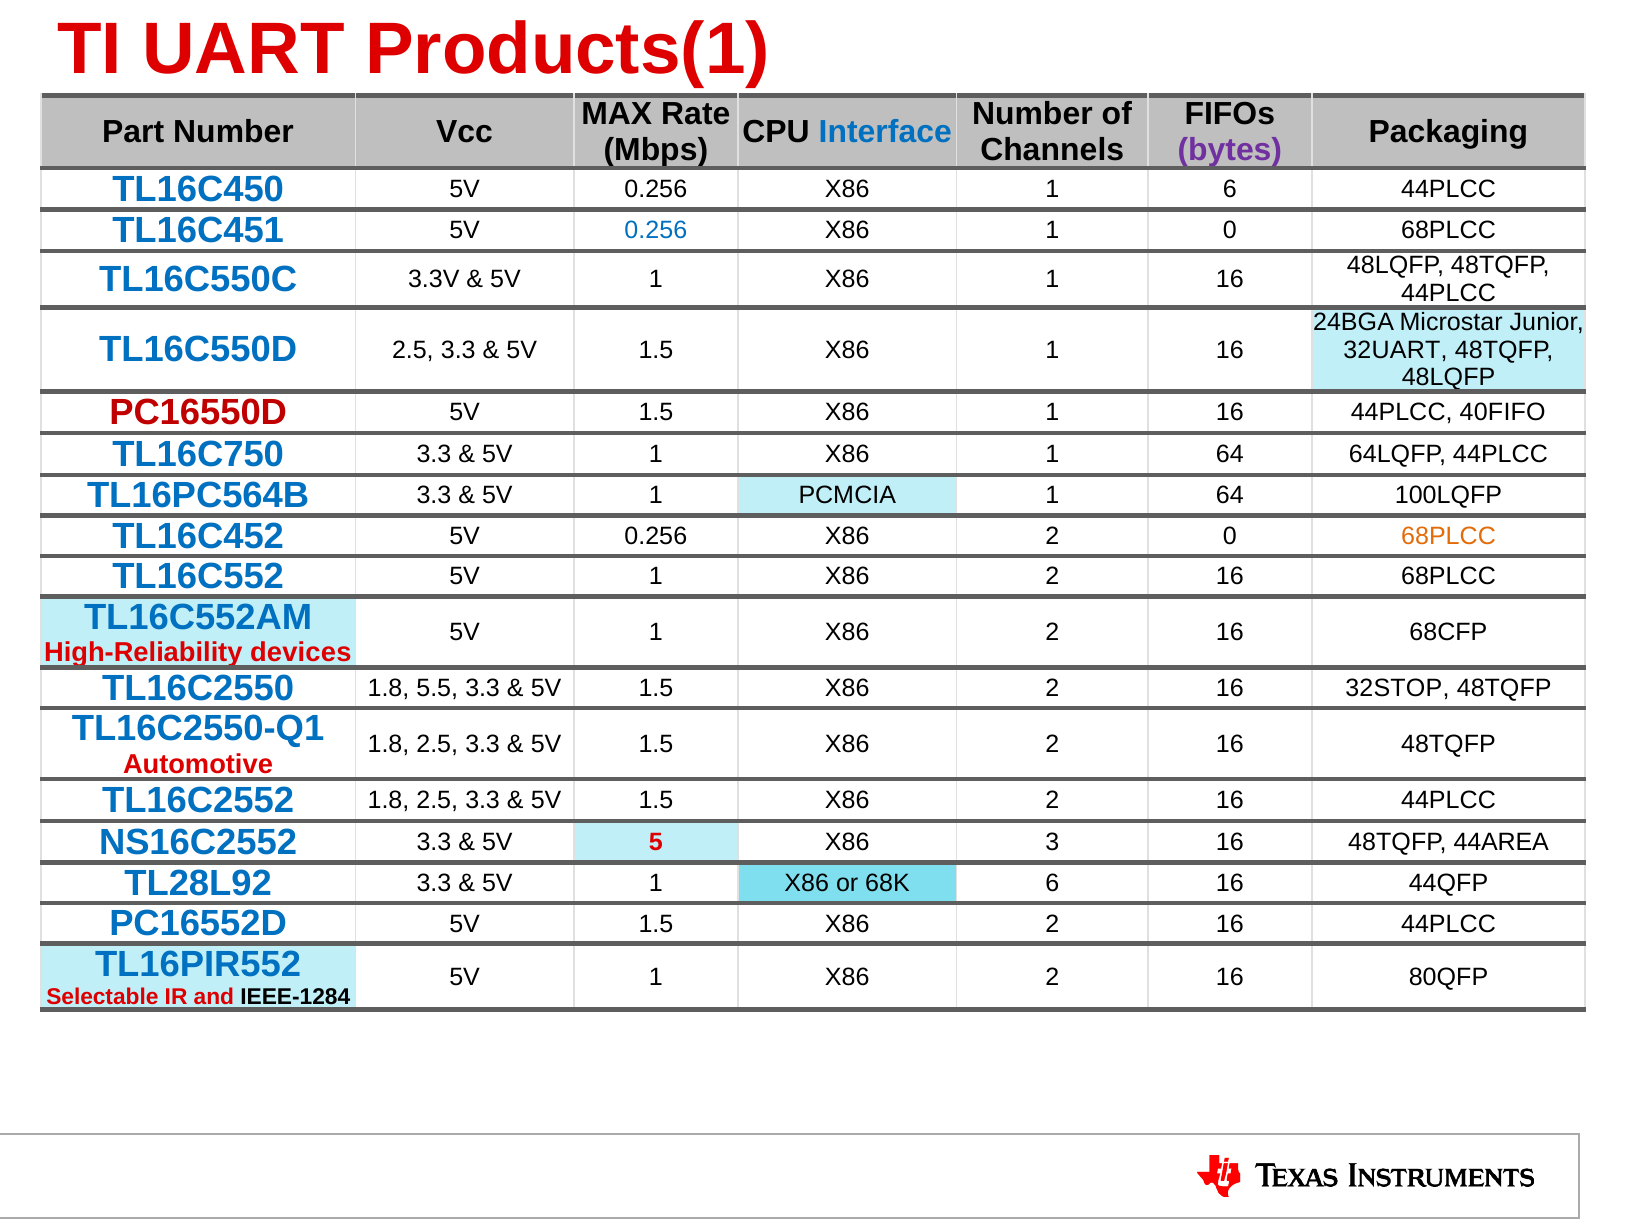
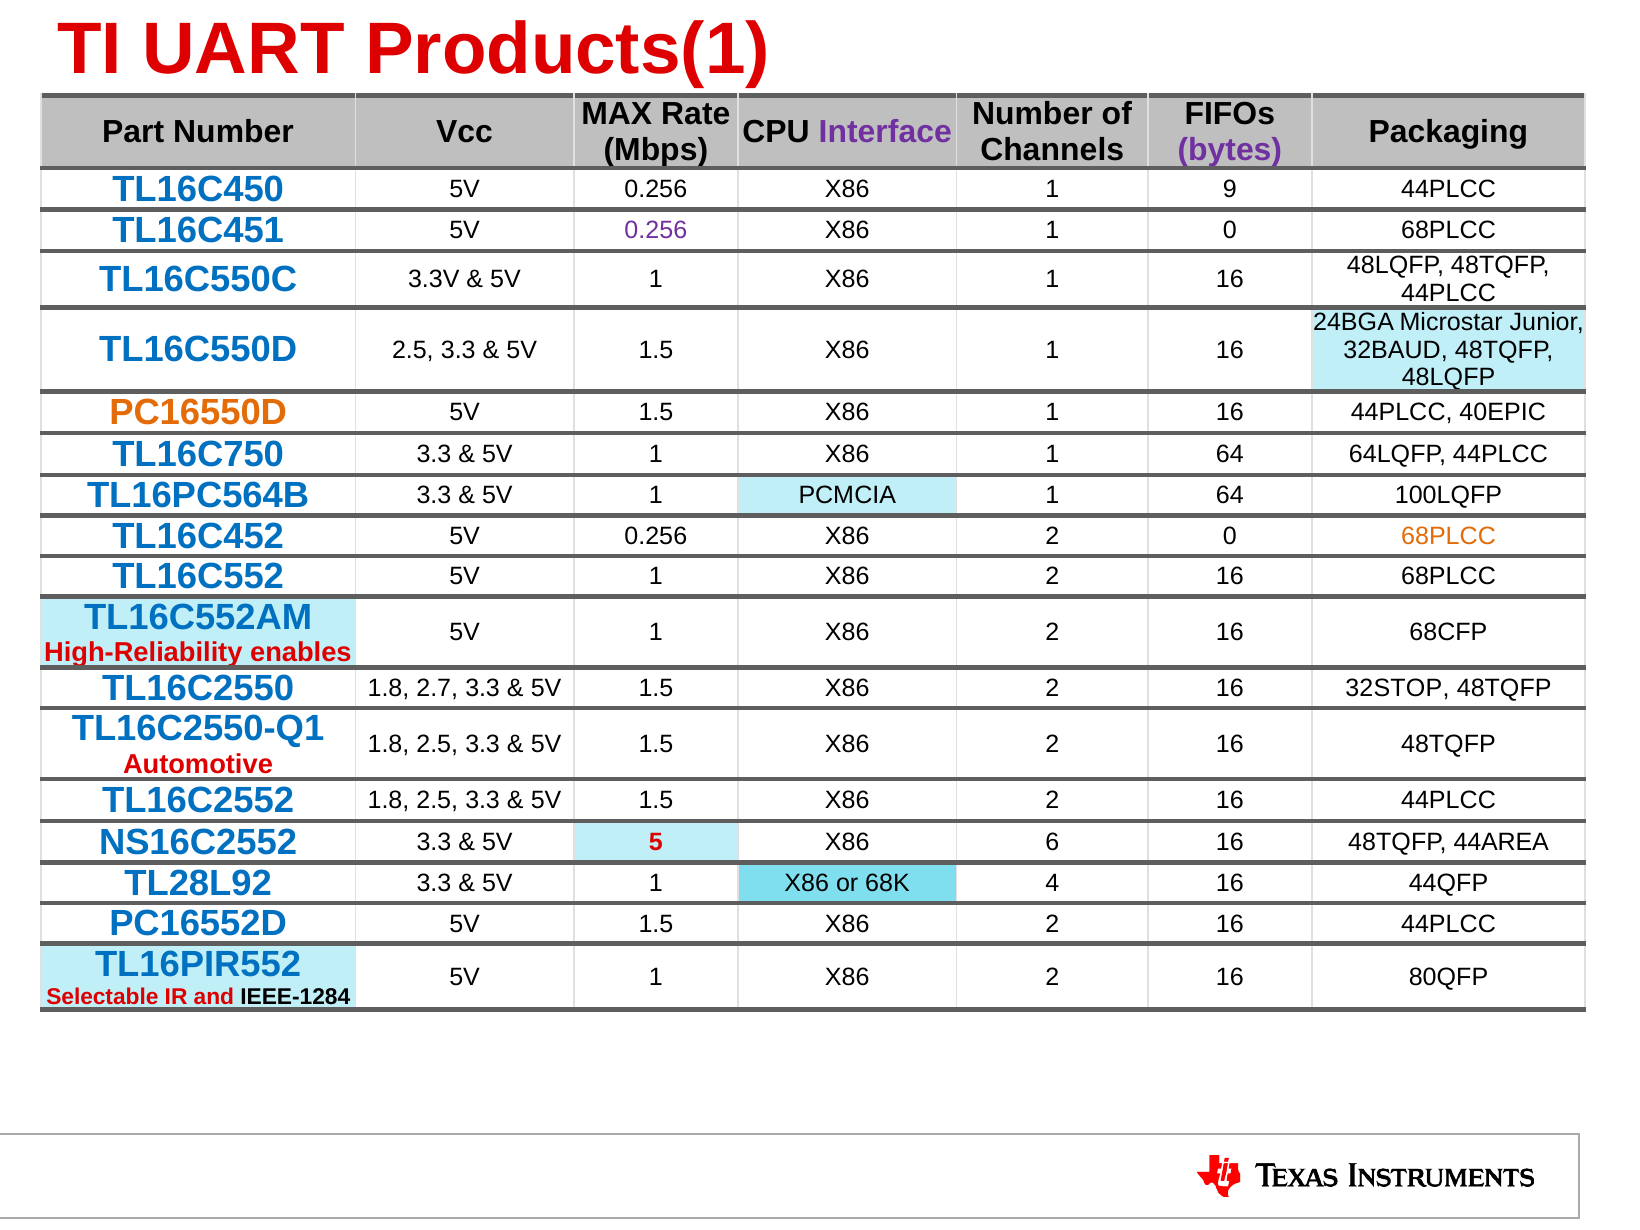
Interface colour: blue -> purple (885, 132)
1 6: 6 -> 9 (1230, 189)
0.256 colour: blue -> purple (656, 231)
32UART: 32UART -> 32BAUD (1396, 350)
PC16550D colour: red -> orange (198, 413)
40FIFO: 40FIFO -> 40EPIC (1503, 413)
devices: devices -> enables (301, 653)
5.5: 5.5 -> 2.7 (437, 688)
3: 3 -> 6 (1052, 842)
68K 6: 6 -> 4 (1052, 883)
